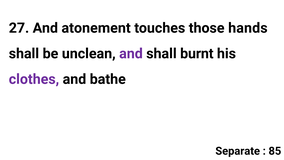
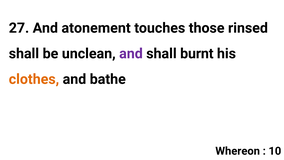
hands: hands -> rinsed (248, 28)
clothes colour: purple -> orange (34, 79)
Separate: Separate -> Whereon (238, 151)
85: 85 -> 10 (275, 151)
